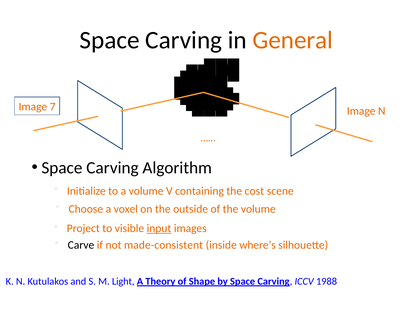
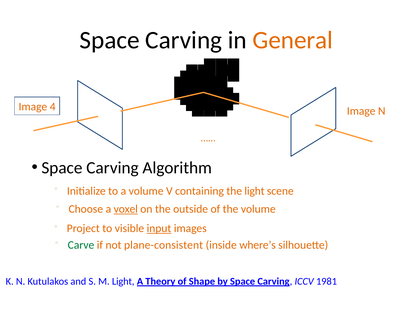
7: 7 -> 4 (53, 107)
the cost: cost -> light (255, 191)
voxel underline: none -> present (126, 209)
Carve colour: black -> green (81, 245)
made-consistent: made-consistent -> plane-consistent (164, 245)
1988: 1988 -> 1981 (327, 281)
